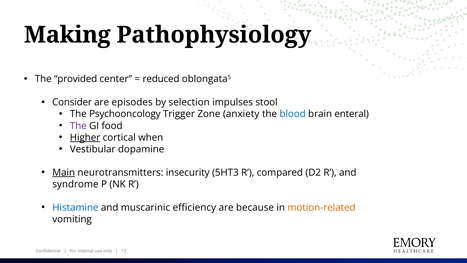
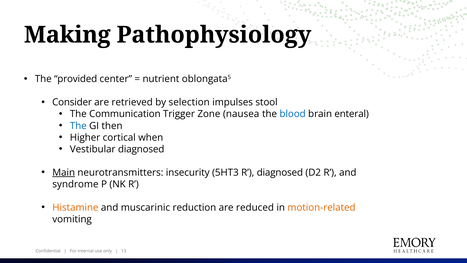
reduced: reduced -> nutrient (161, 79)
episodes: episodes -> retrieved (132, 102)
Psychooncology: Psychooncology -> Communication (125, 114)
anxiety: anxiety -> nausea (241, 114)
The colour: purple -> blue (78, 126)
food: food -> then (112, 126)
Higher underline: present -> none (85, 137)
Vestibular dopamine: dopamine -> diagnosed (141, 149)
R compared: compared -> diagnosed (280, 172)
Histamine colour: blue -> orange (75, 207)
efficiency: efficiency -> reduction (194, 207)
because: because -> reduced (255, 207)
